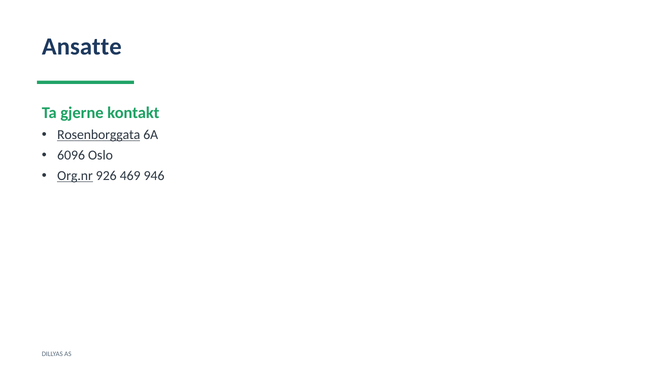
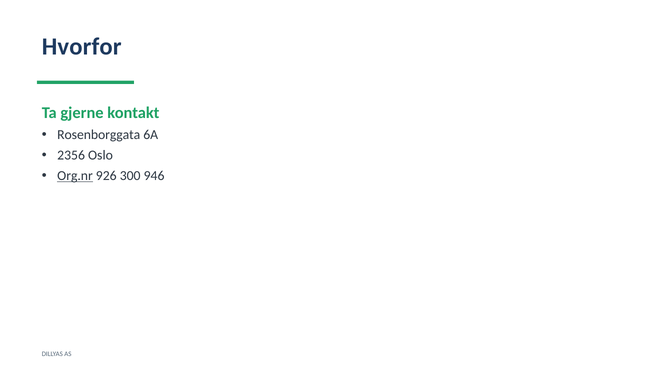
Ansatte: Ansatte -> Hvorfor (82, 47)
Rosenborggata underline: present -> none (99, 135)
6096: 6096 -> 2356 (71, 156)
469: 469 -> 300 (130, 176)
